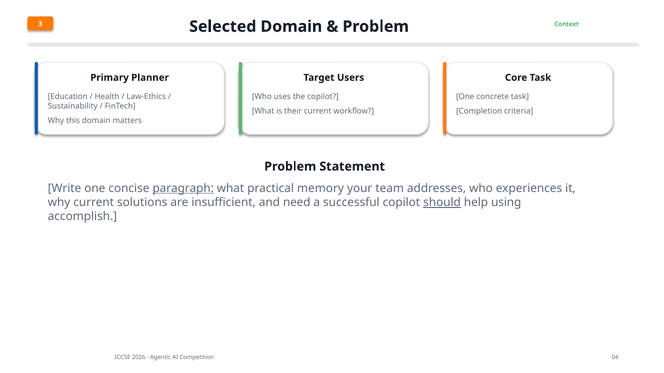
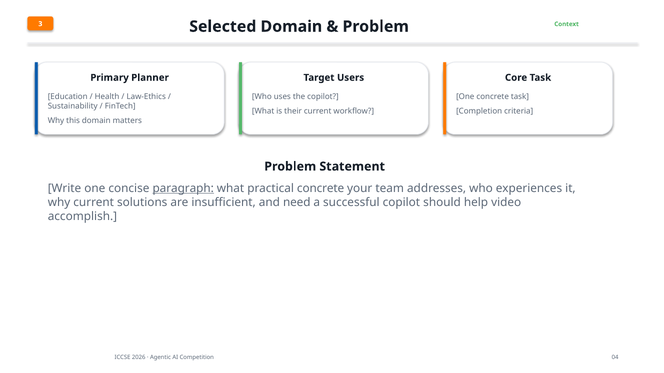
practical memory: memory -> concrete (321, 189)
should underline: present -> none (442, 203)
using: using -> video (506, 203)
